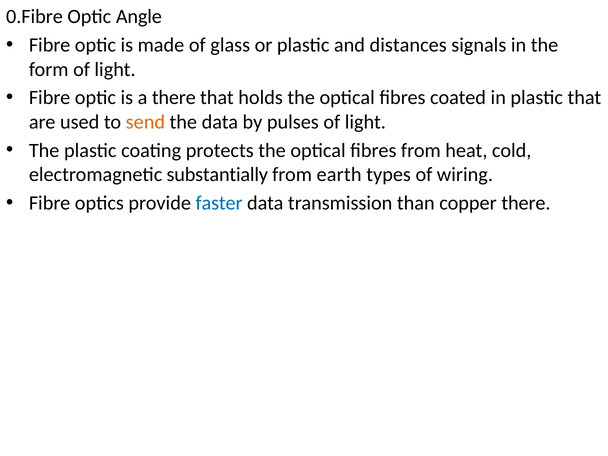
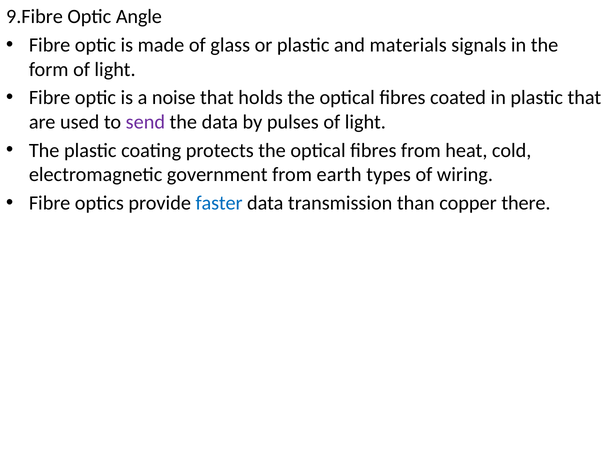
0.Fibre: 0.Fibre -> 9.Fibre (34, 17)
distances: distances -> materials (408, 45)
a there: there -> noise (174, 98)
send colour: orange -> purple (145, 122)
substantially: substantially -> government (217, 175)
